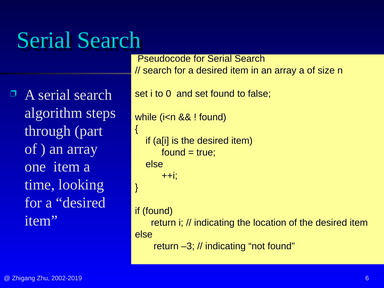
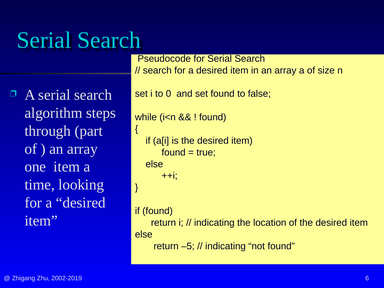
–3: –3 -> –5 (188, 246)
